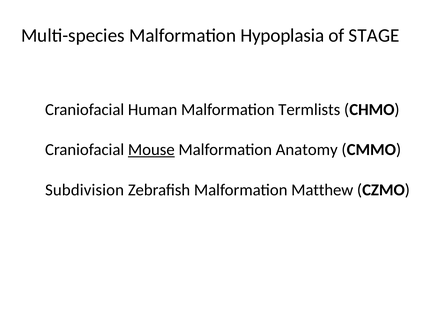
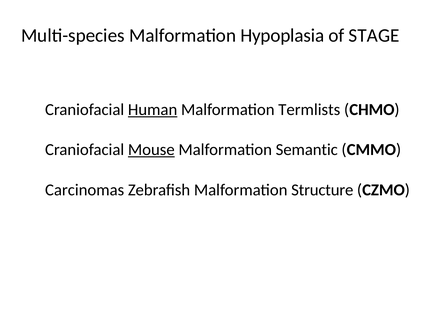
Human underline: none -> present (153, 109)
Anatomy: Anatomy -> Semantic (307, 150)
Subdivision: Subdivision -> Carcinomas (85, 190)
Matthew: Matthew -> Structure (322, 190)
